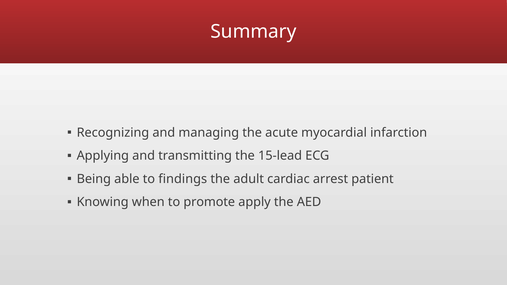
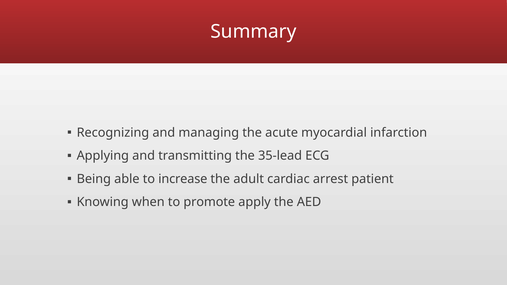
15-lead: 15-lead -> 35-lead (280, 156)
findings: findings -> increase (183, 179)
